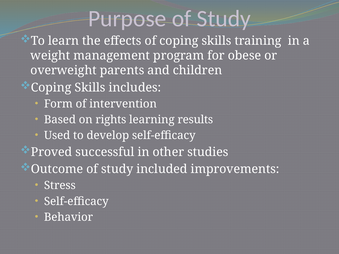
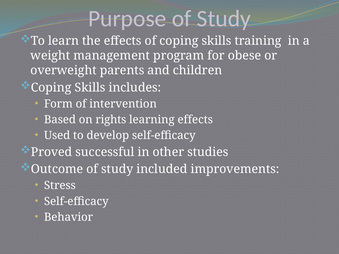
learning results: results -> effects (195, 120)
